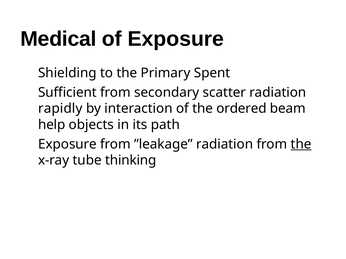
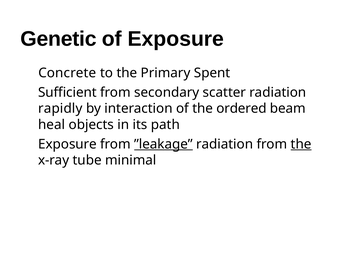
Medical: Medical -> Genetic (58, 39)
Shielding: Shielding -> Concrete (67, 73)
help: help -> heal (52, 125)
”leakage underline: none -> present (163, 144)
thinking: thinking -> minimal (131, 161)
